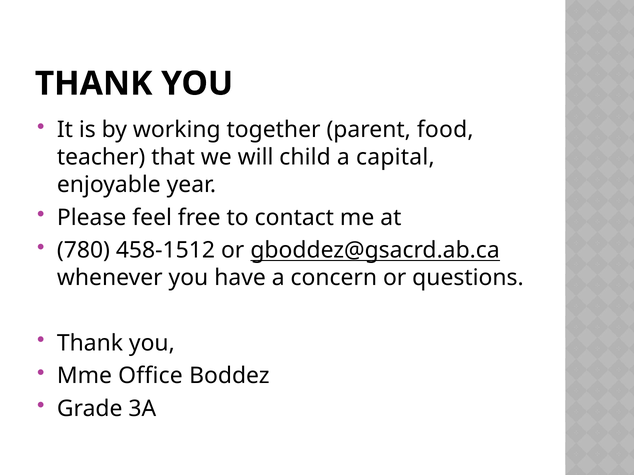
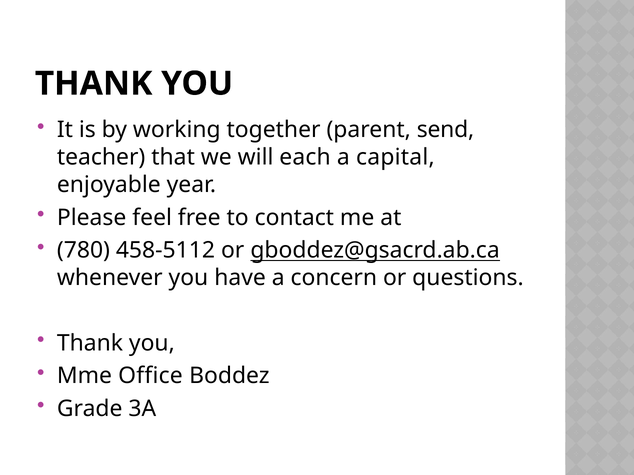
food: food -> send (445, 130)
child: child -> each (305, 158)
458-1512: 458-1512 -> 458-5112 (165, 250)
